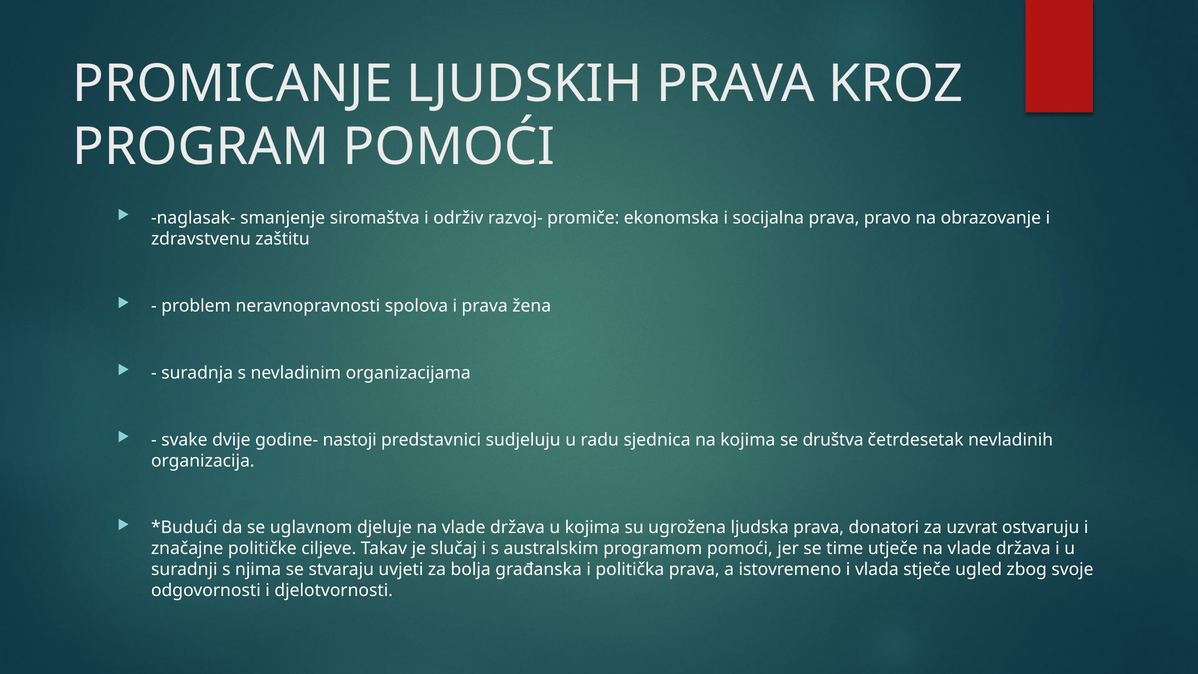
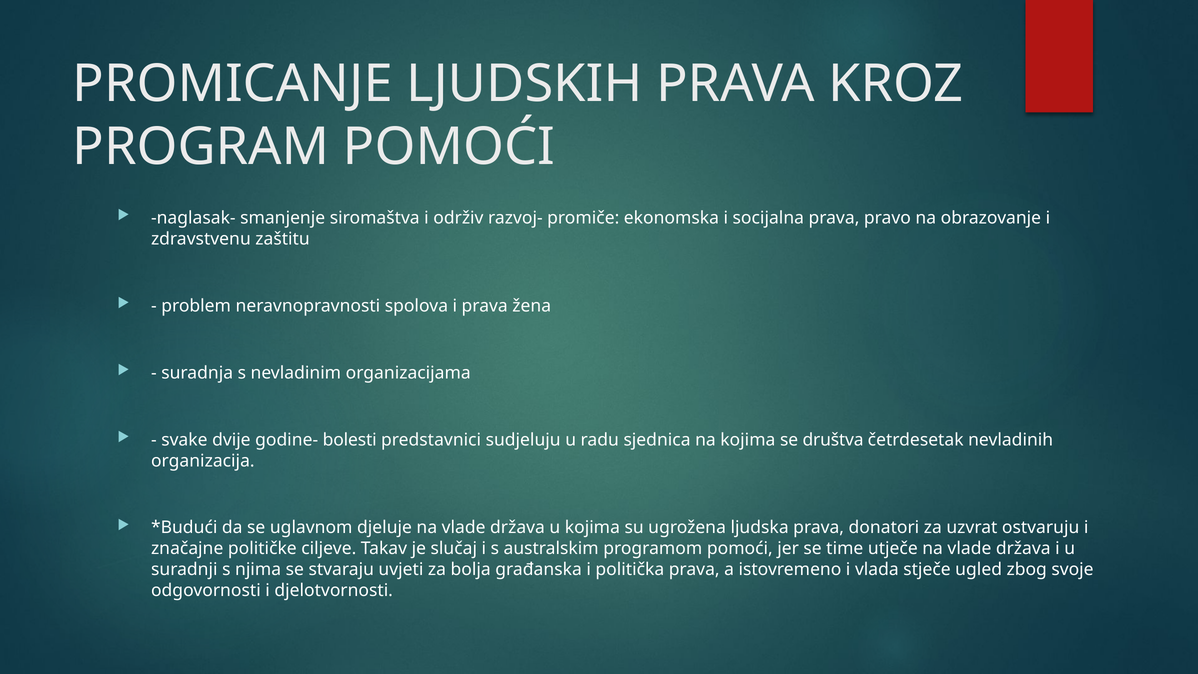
nastoji: nastoji -> bolesti (350, 440)
